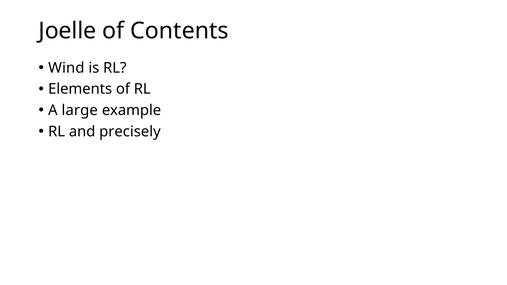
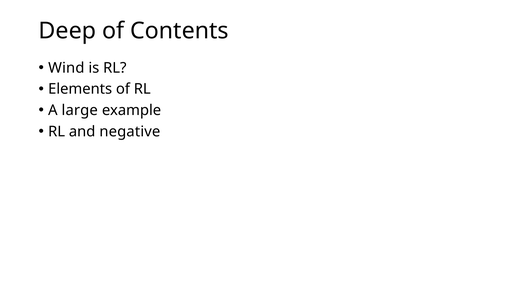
Joelle: Joelle -> Deep (67, 31)
precisely: precisely -> negative (130, 132)
